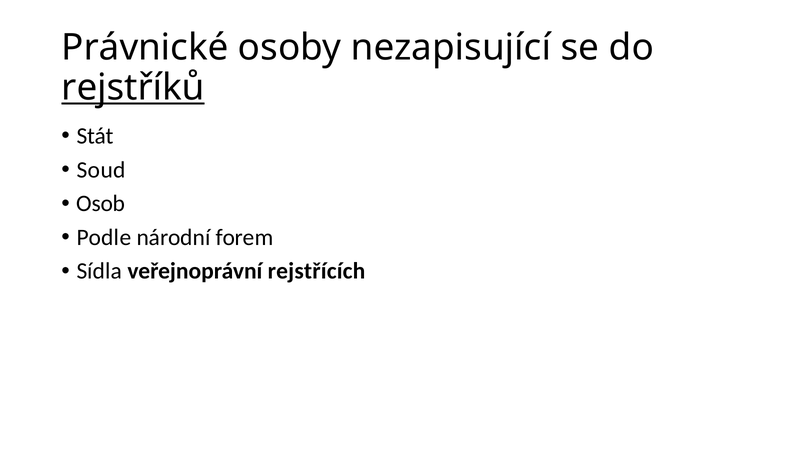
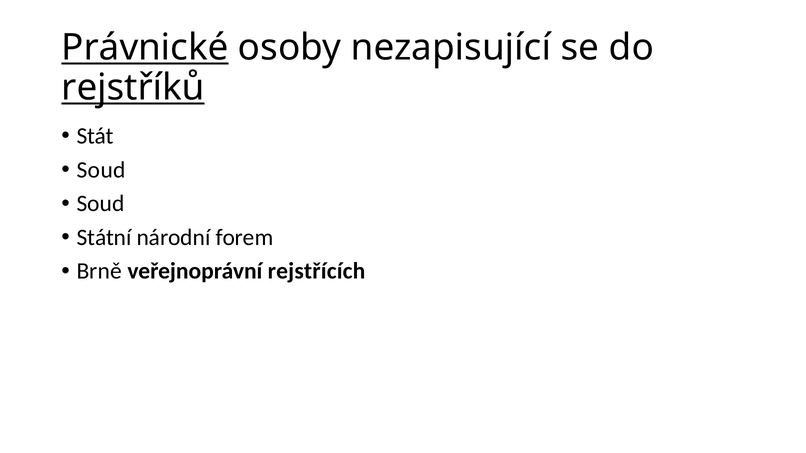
Právnické underline: none -> present (145, 48)
Osob: Osob -> Soud (101, 204)
Podle: Podle -> Státní (104, 238)
Sídla: Sídla -> Brně (99, 271)
